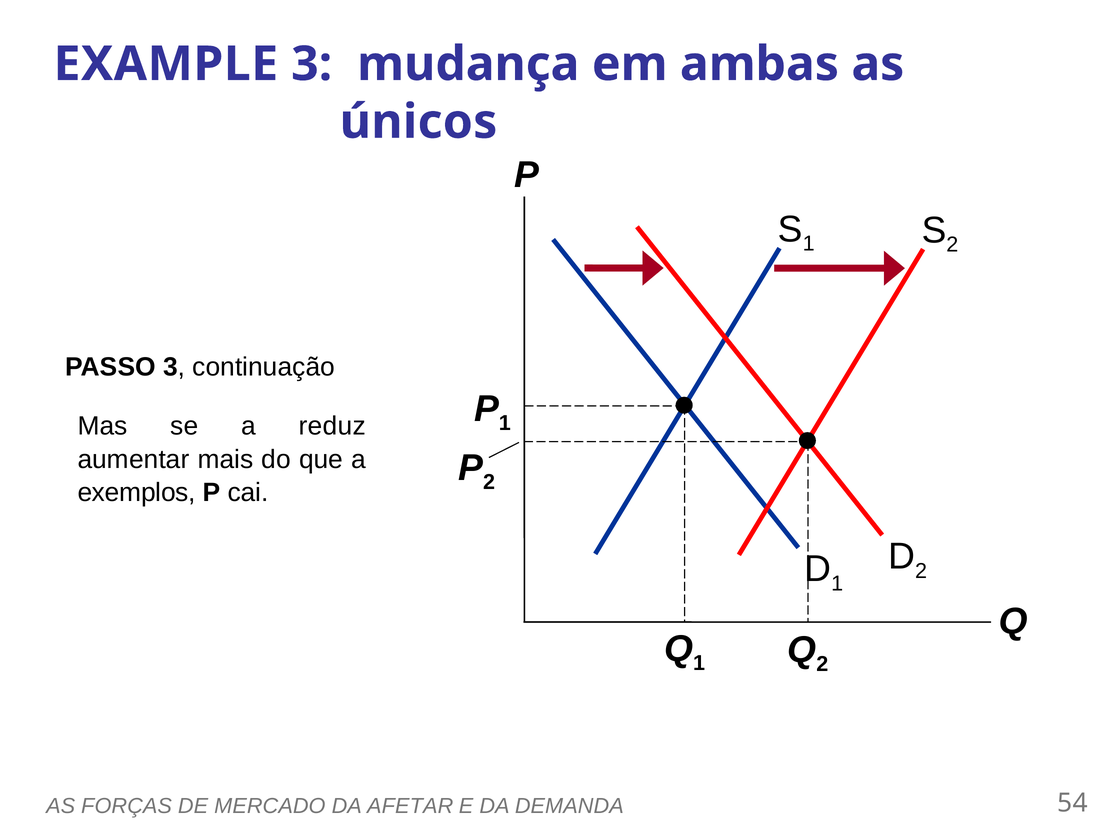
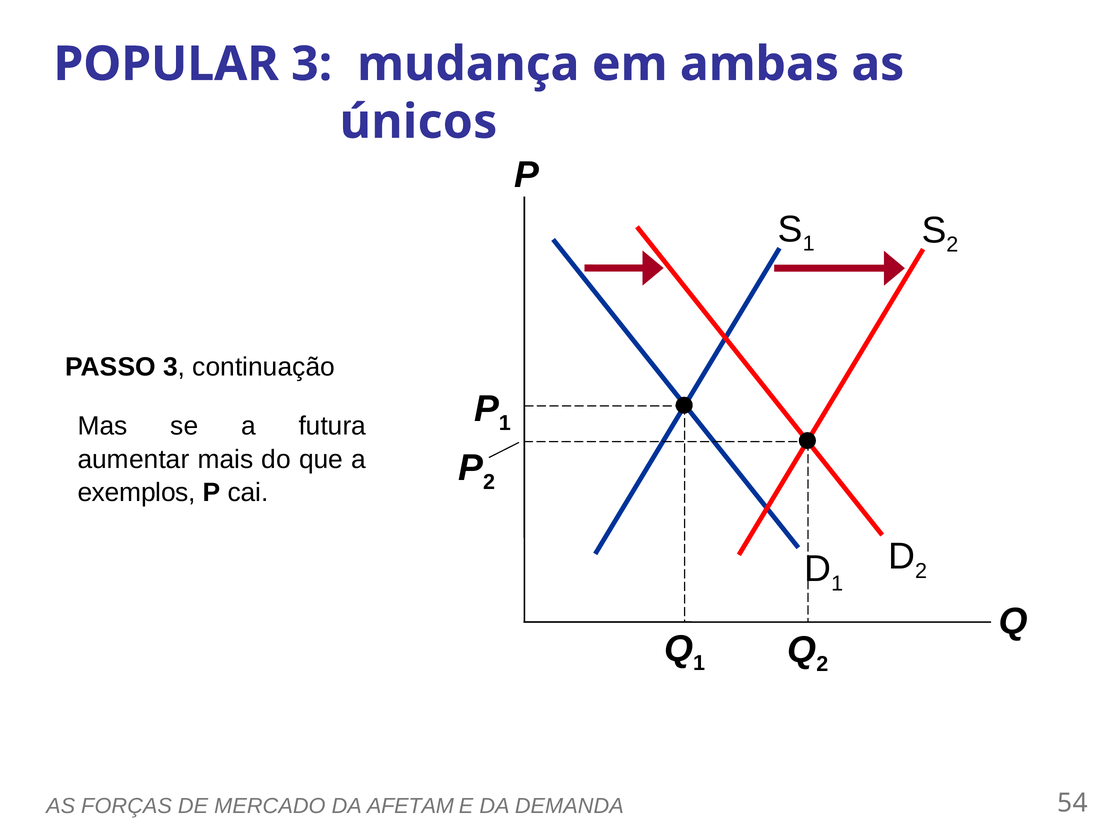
EXAMPLE: EXAMPLE -> POPULAR (166, 64)
reduz: reduz -> futura (332, 426)
AFETAR: AFETAR -> AFETAM (410, 806)
